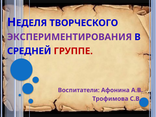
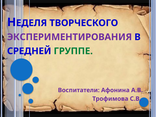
ГРУППЕ colour: red -> green (73, 51)
